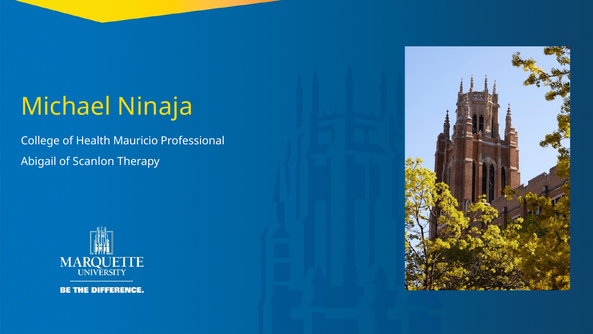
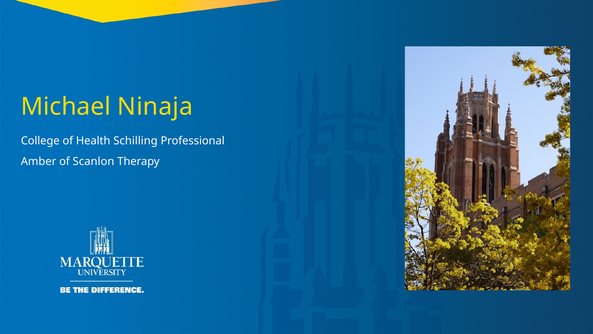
Mauricio: Mauricio -> Schilling (135, 141)
Abigail: Abigail -> Amber (39, 161)
